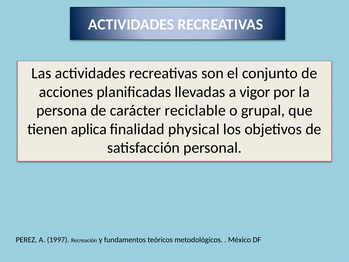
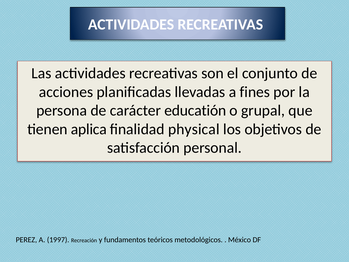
vigor: vigor -> fines (255, 92)
reciclable: reciclable -> educatión (195, 110)
